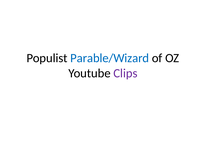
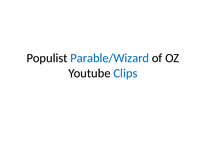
Clips colour: purple -> blue (125, 73)
